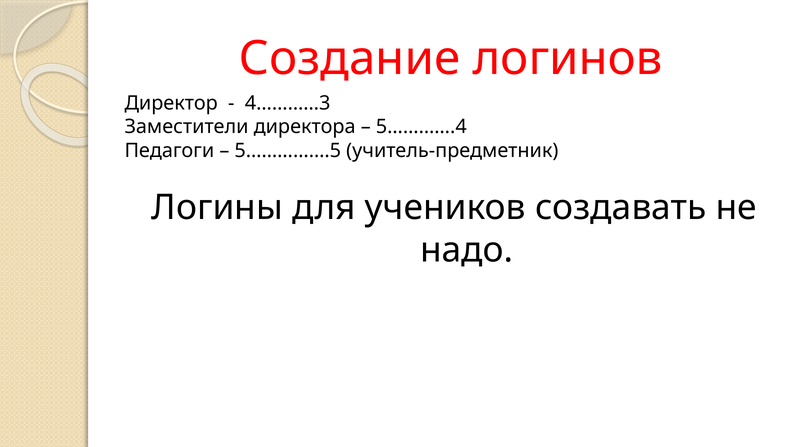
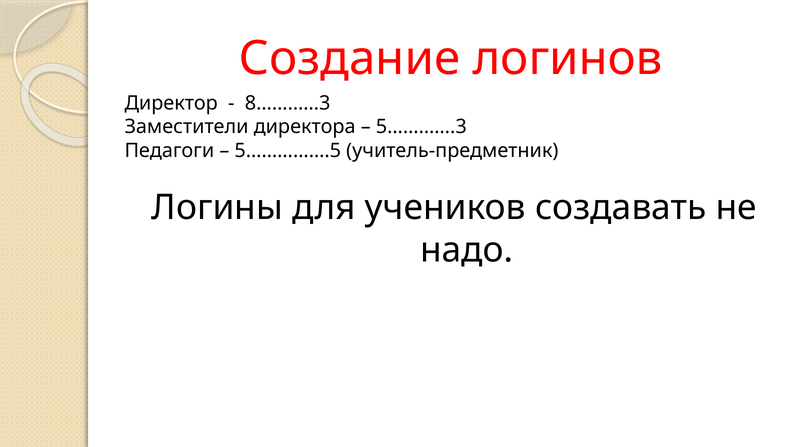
4…………3: 4…………3 -> 8…………3 (288, 103)
5………….4: 5………….4 -> 5………….3 (421, 127)
